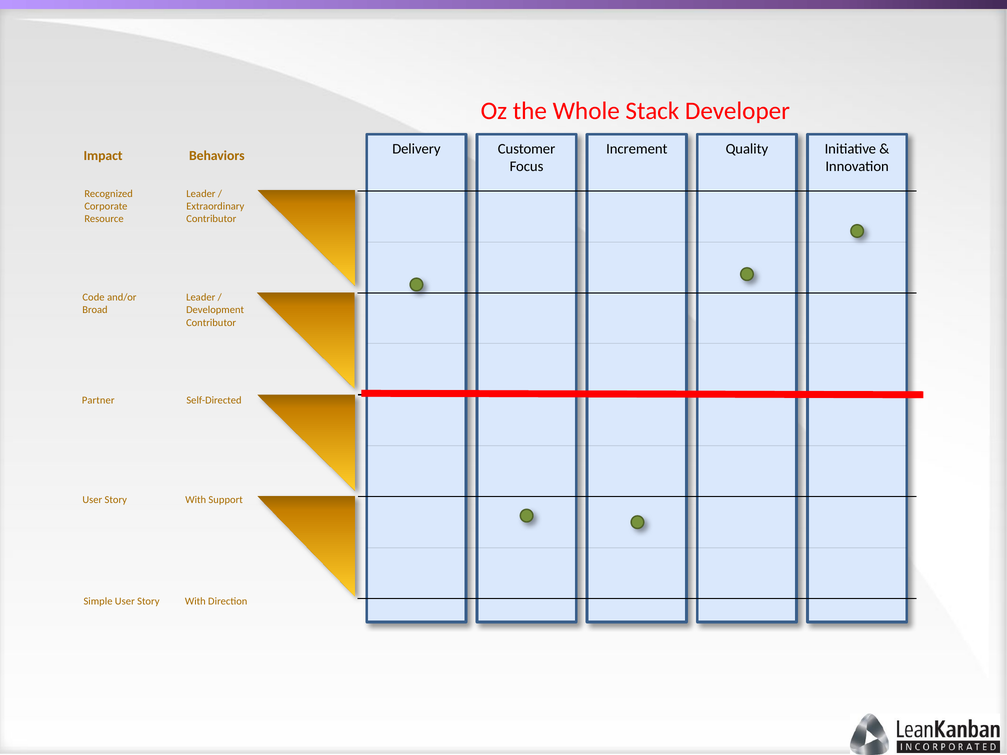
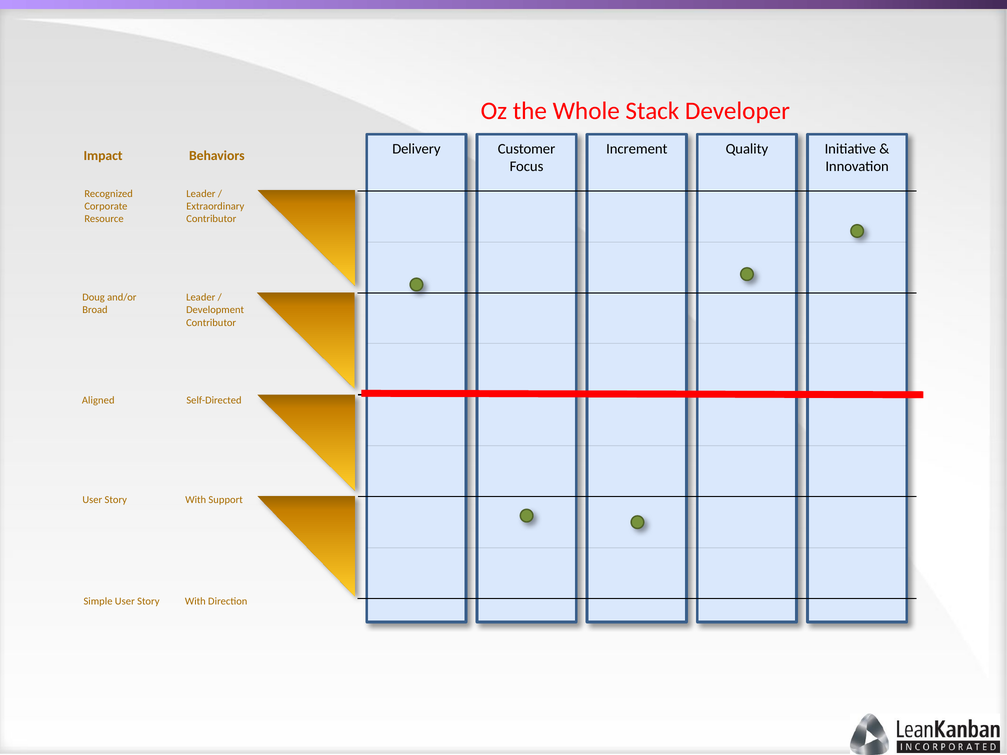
Code: Code -> Doug (94, 297)
Partner: Partner -> Aligned (98, 400)
